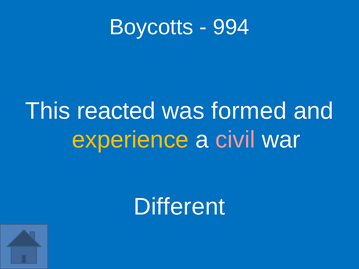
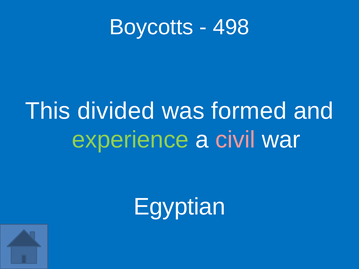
994: 994 -> 498 (231, 27)
reacted: reacted -> divided (116, 111)
experience colour: yellow -> light green (130, 140)
Different: Different -> Egyptian (180, 207)
